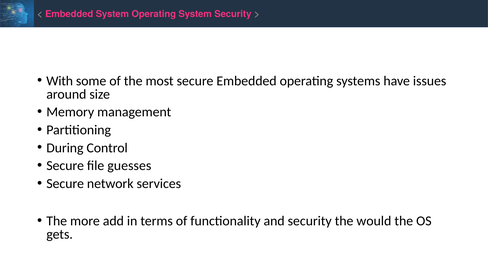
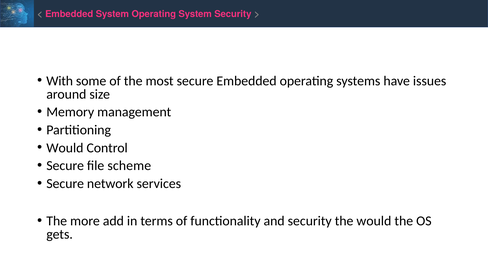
During: During -> Would (65, 148)
guesses: guesses -> scheme (129, 166)
